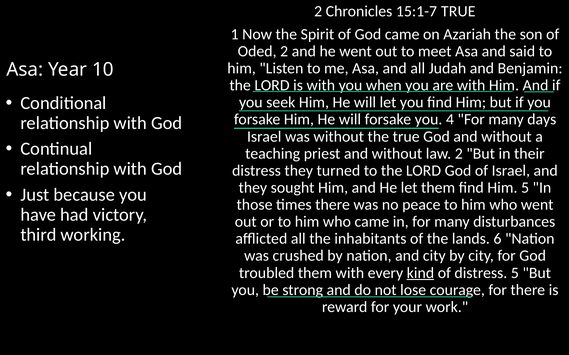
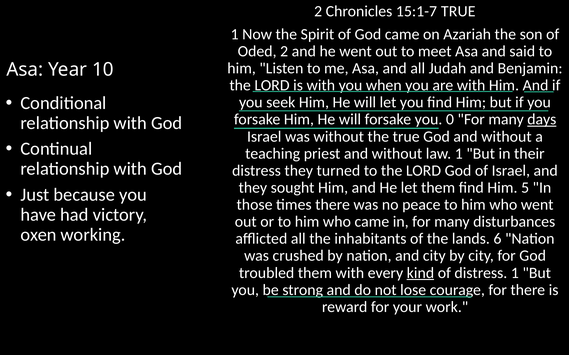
4: 4 -> 0 (450, 120)
days underline: none -> present (542, 120)
law 2: 2 -> 1 (459, 154)
third: third -> oxen (39, 235)
distress 5: 5 -> 1 (515, 273)
